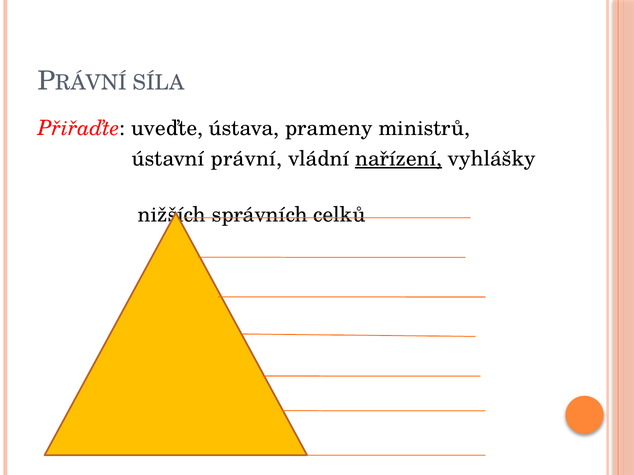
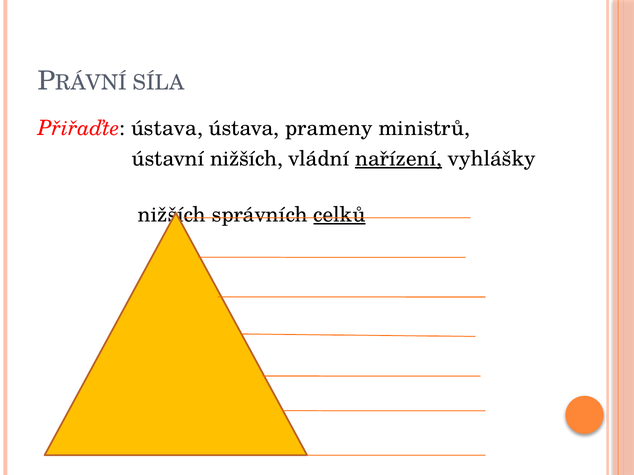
Přiřaďte uveďte: uveďte -> ústava (167, 128)
ústavní právní: právní -> nižších (247, 159)
celků underline: none -> present (339, 215)
